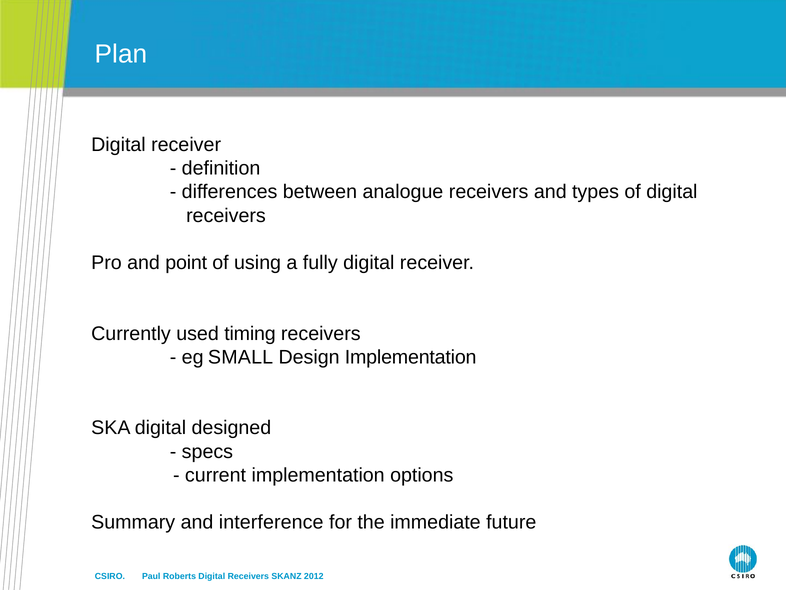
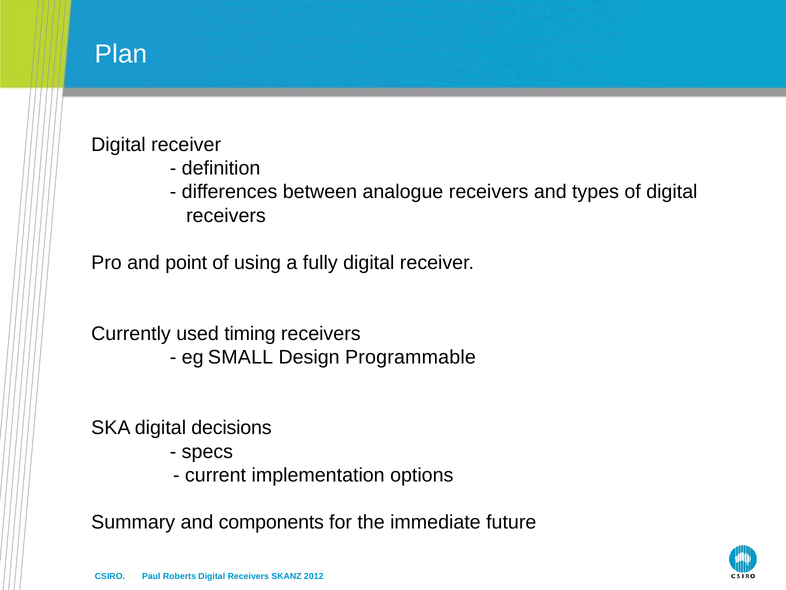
Design Implementation: Implementation -> Programmable (410, 357)
designed: designed -> decisions (231, 428)
interference: interference -> components (271, 522)
